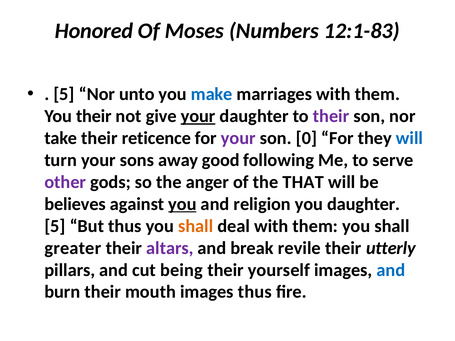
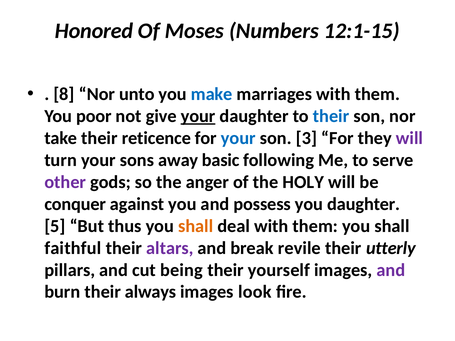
12:1-83: 12:1-83 -> 12:1-15 (362, 31)
5: 5 -> 8 (64, 94)
You their: their -> poor (94, 116)
their colour: purple -> blue (331, 116)
your colour: purple -> blue (238, 138)
0: 0 -> 3 (306, 138)
will colour: blue -> purple (409, 138)
good: good -> basic (221, 160)
THAT: THAT -> HOLY (303, 182)
believes: believes -> conquer (75, 204)
you underline: present -> none (182, 204)
religion: religion -> possess (262, 204)
greater: greater -> faithful (73, 248)
and colour: blue -> purple (391, 270)
mouth: mouth -> always (151, 292)
images thus: thus -> look (255, 292)
